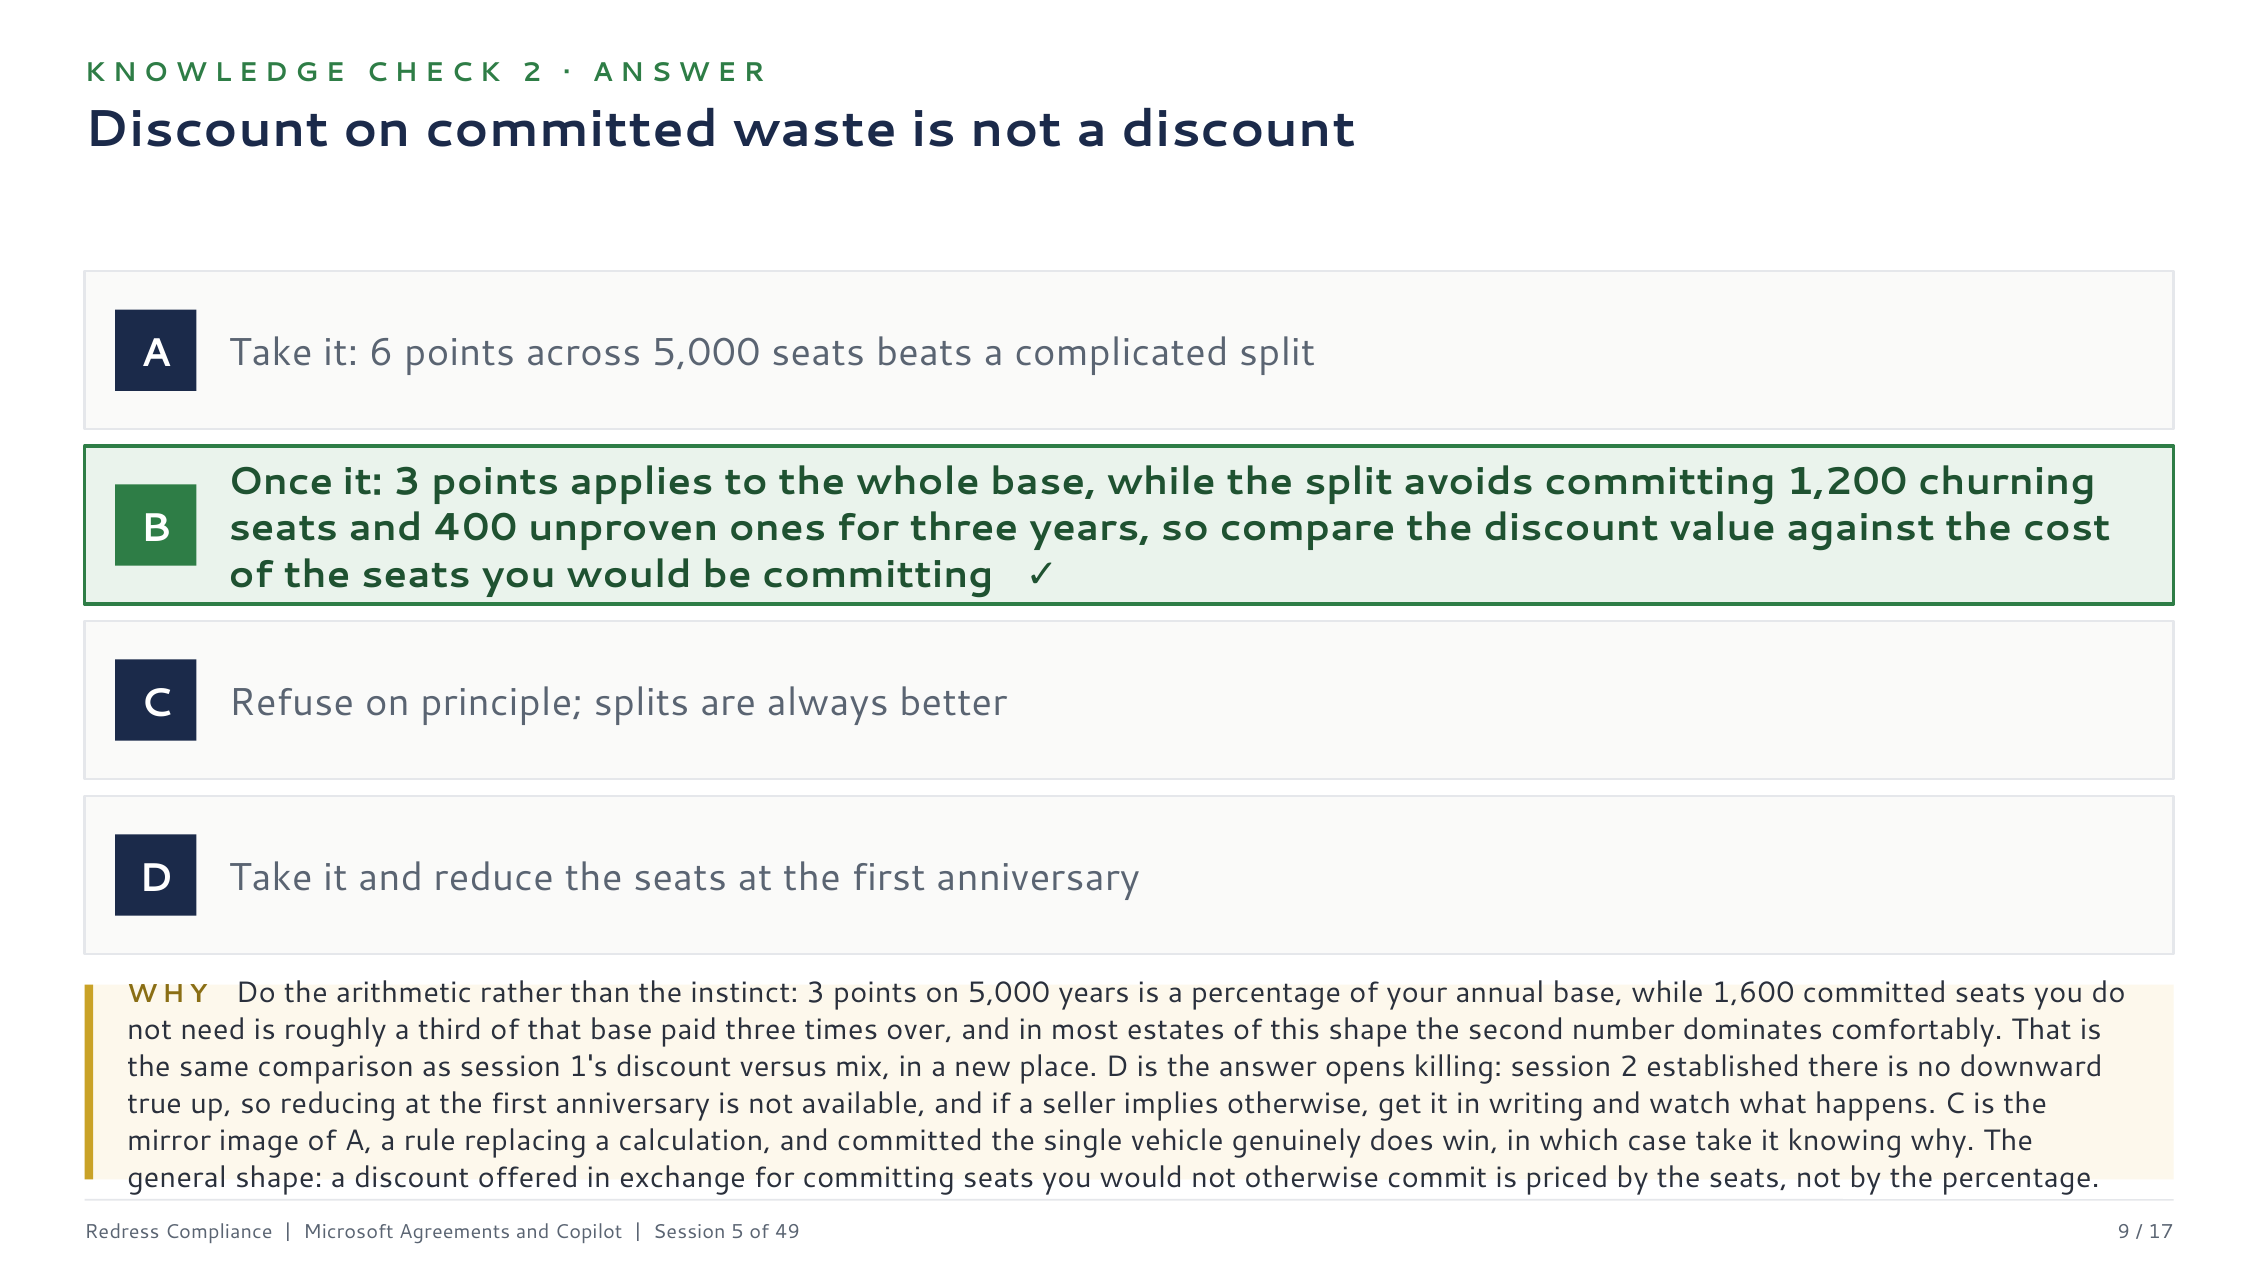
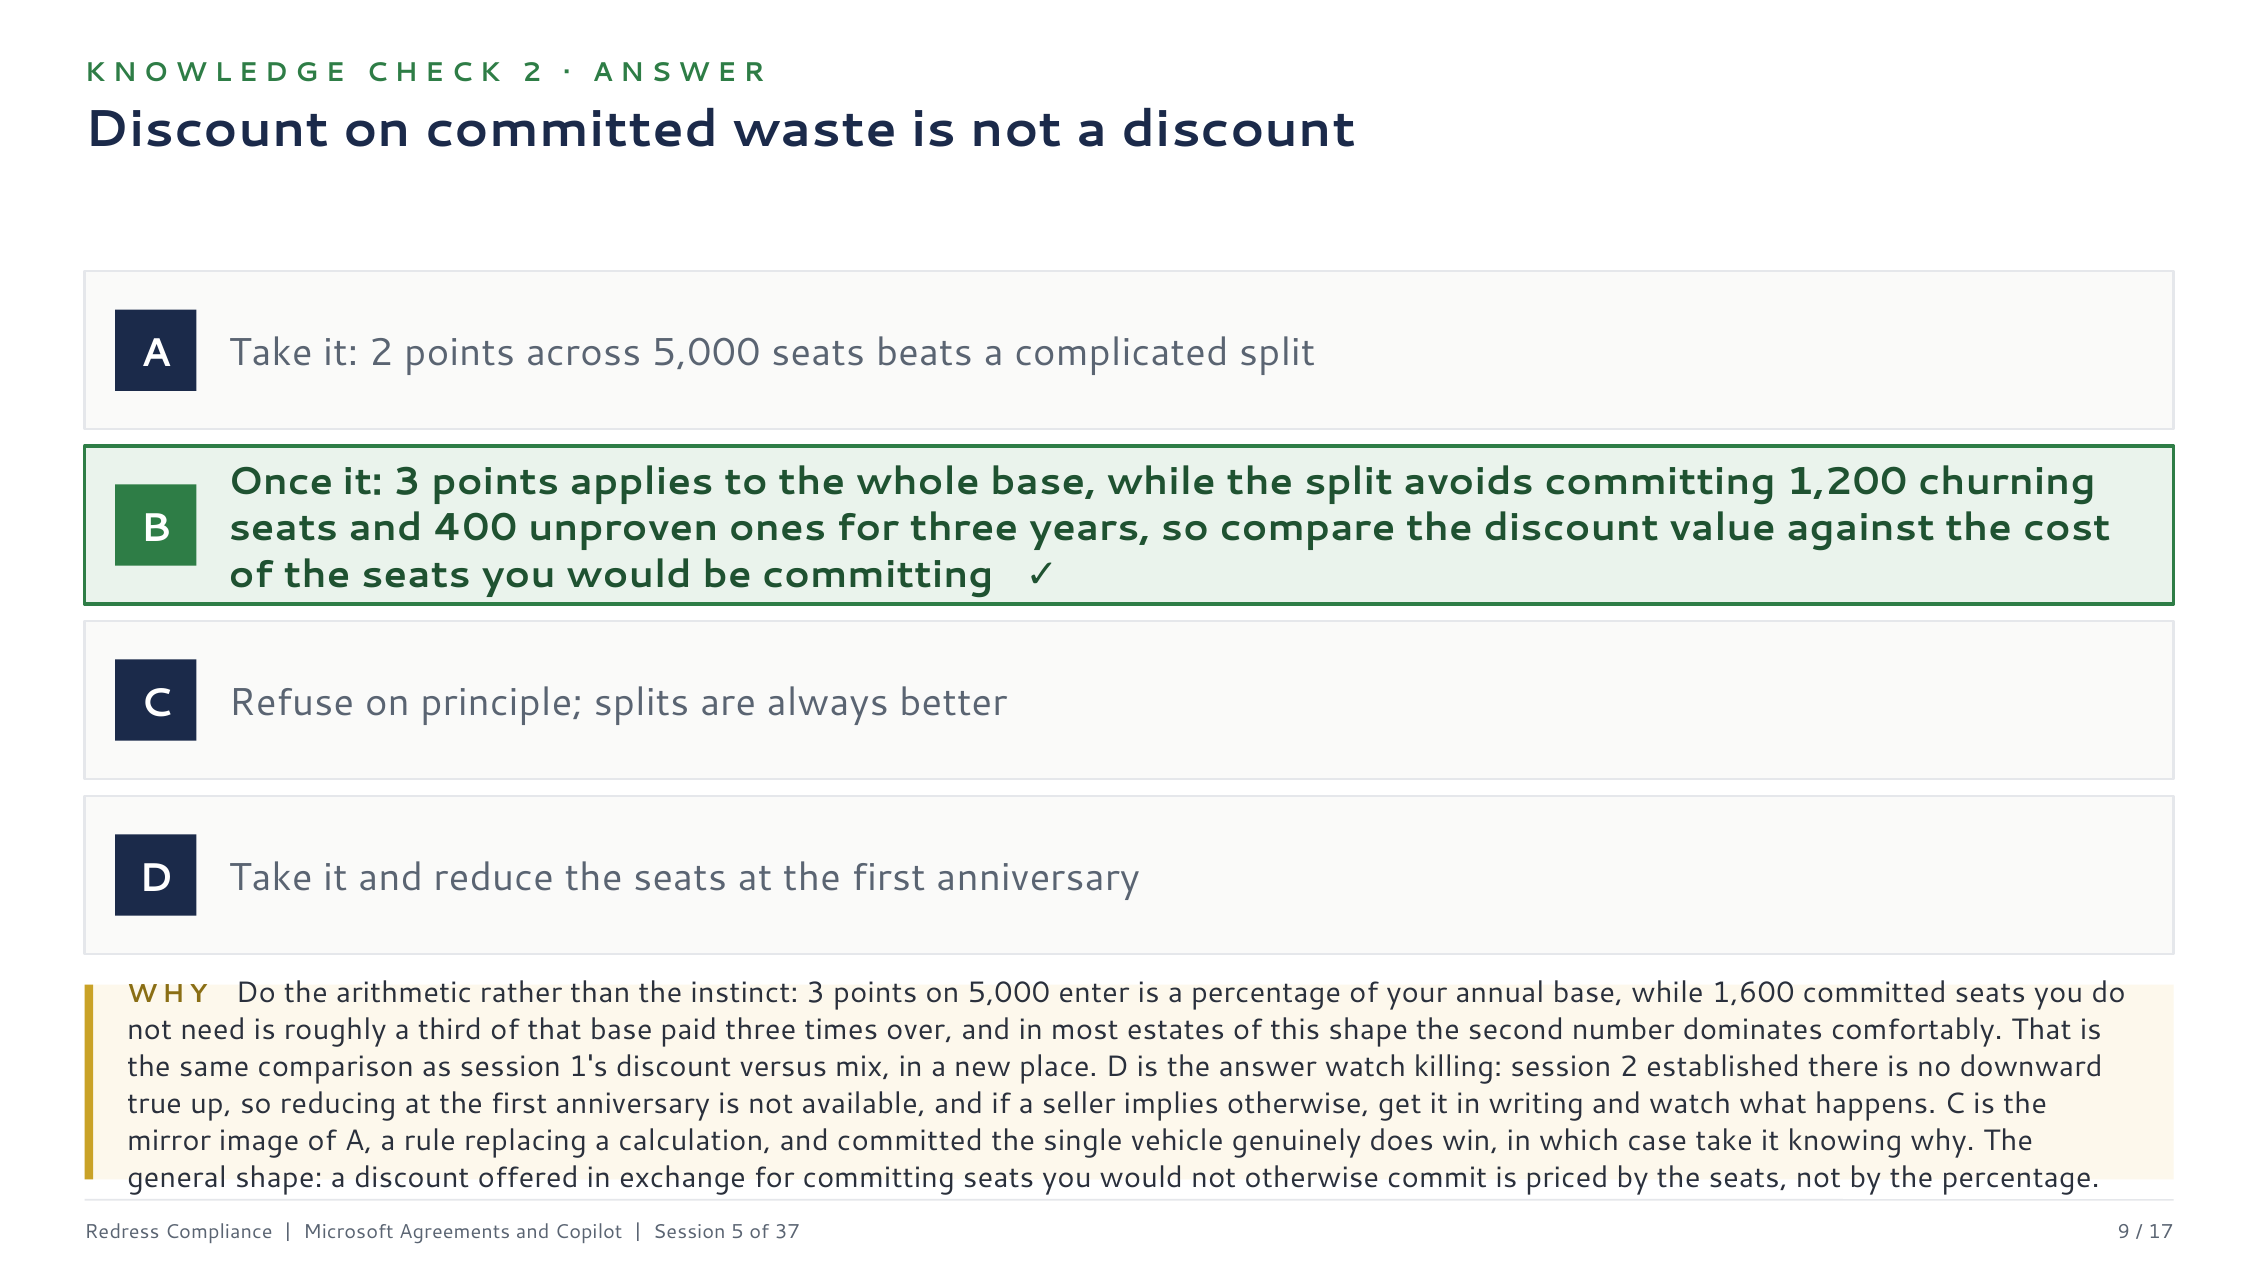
it 6: 6 -> 2 (381, 353)
5,000 years: years -> enter (1094, 992)
answer opens: opens -> watch (1365, 1066)
49: 49 -> 37 (787, 1231)
